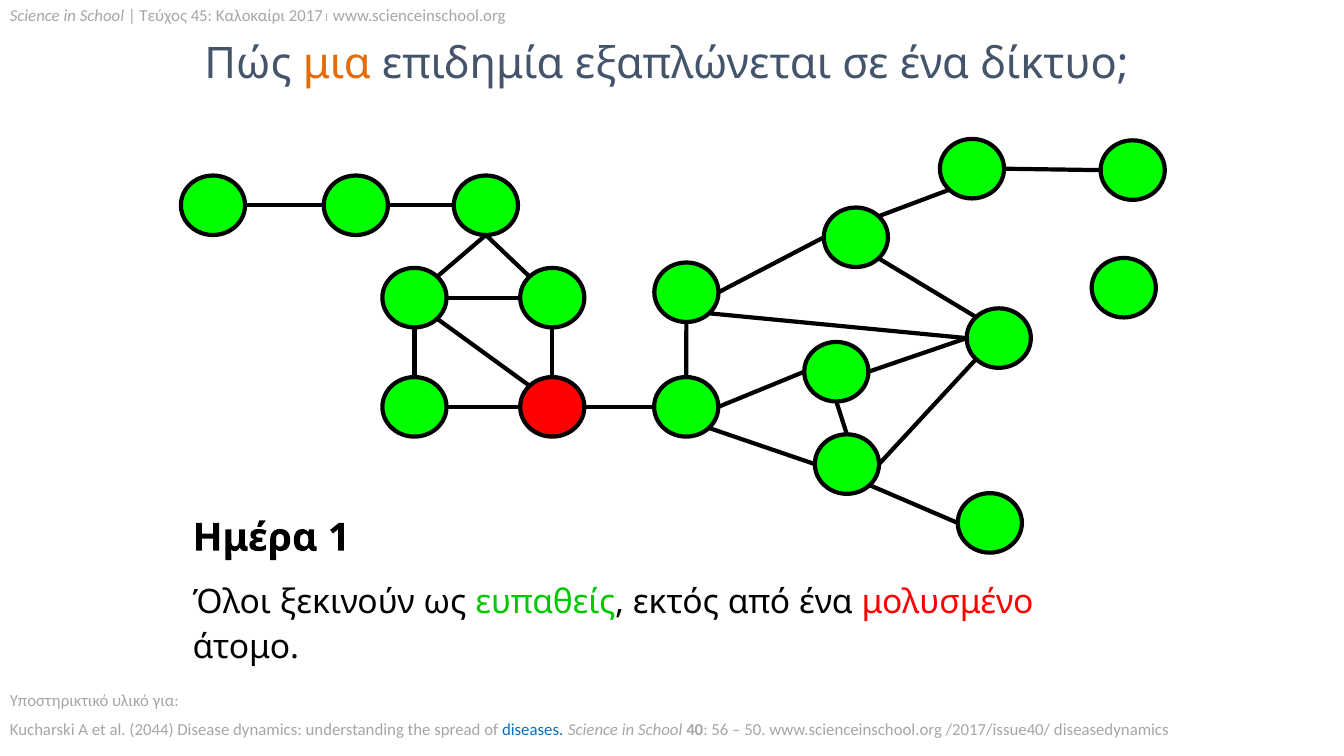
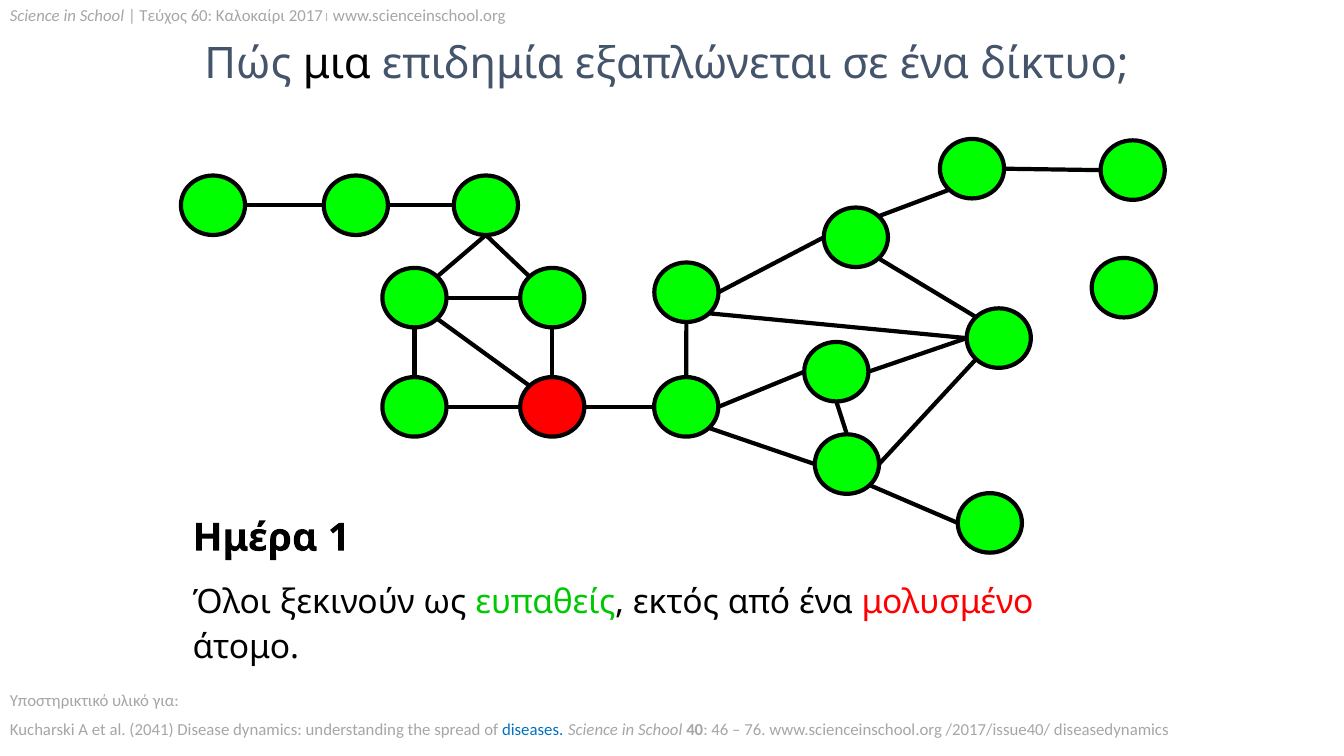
45: 45 -> 60 (201, 16)
μια colour: orange -> black (337, 64)
2044: 2044 -> 2041 (152, 730)
56: 56 -> 46 (720, 730)
50: 50 -> 76 (755, 730)
